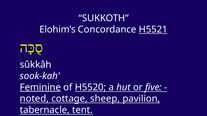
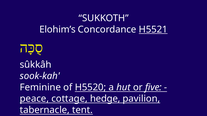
Feminine underline: present -> none (40, 88)
noted: noted -> peace (34, 99)
sheep: sheep -> hedge (105, 99)
